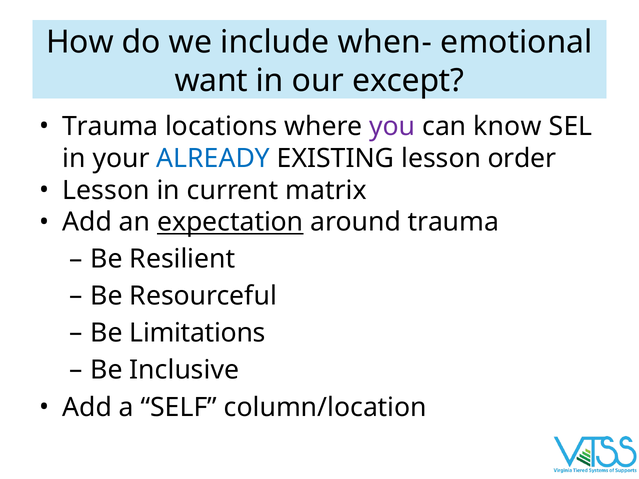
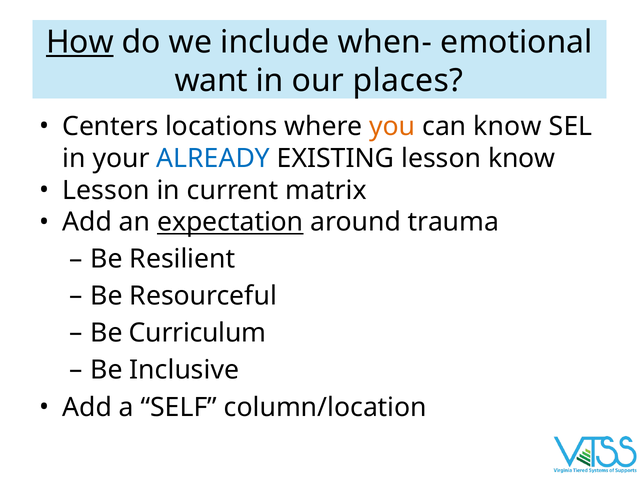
How underline: none -> present (80, 42)
except: except -> places (408, 81)
Trauma: Trauma -> Centers (110, 126)
you colour: purple -> orange (392, 126)
lesson order: order -> know (522, 158)
Limitations: Limitations -> Curriculum (198, 333)
